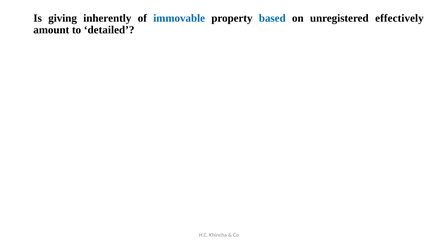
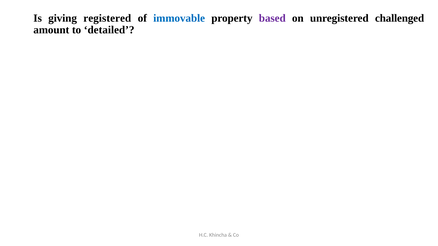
inherently: inherently -> registered (107, 18)
based colour: blue -> purple (272, 18)
effectively: effectively -> challenged (400, 18)
